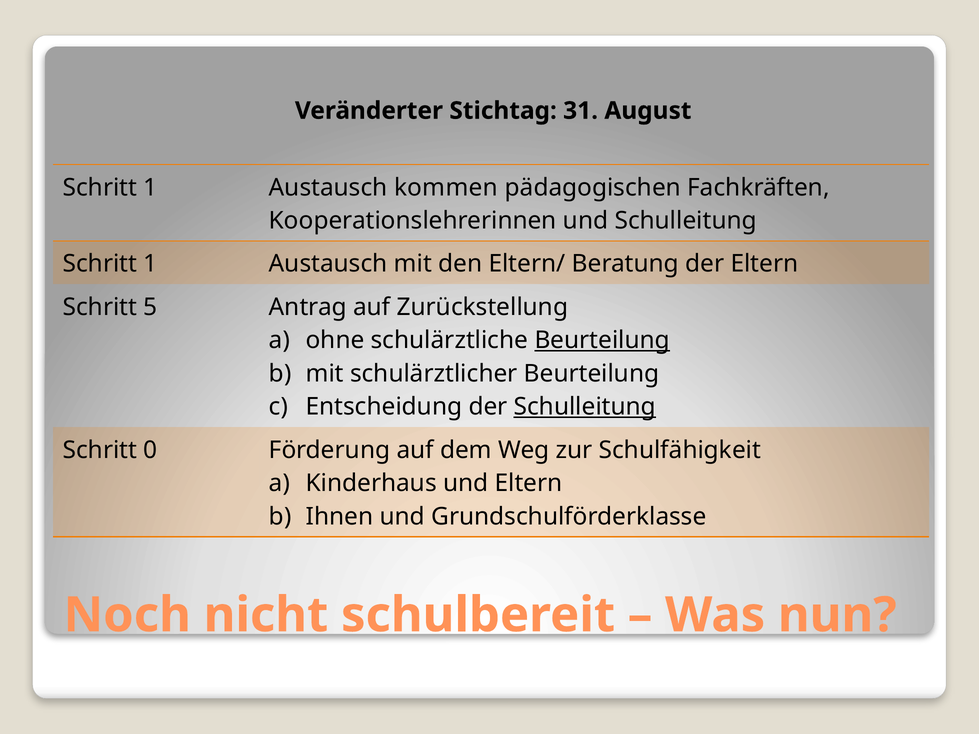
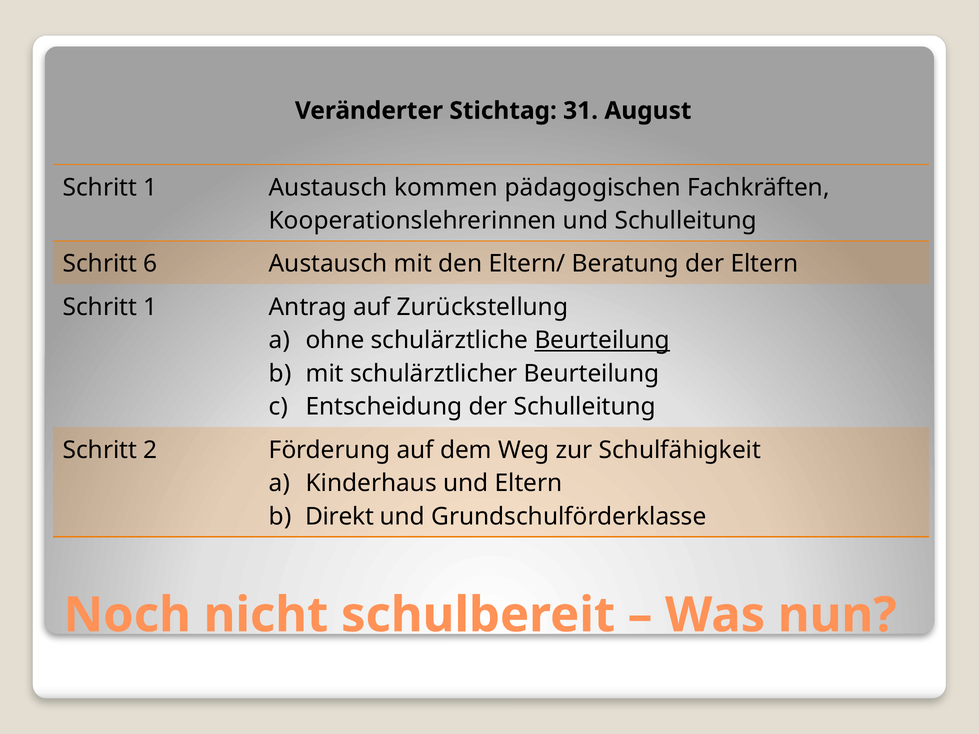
1: 1 -> 6 (150, 264)
5: 5 -> 1 (150, 307)
Schulleitung underline: present -> none (585, 407)
0: 0 -> 2 (150, 450)
Ihnen: Ihnen -> Direkt (340, 517)
